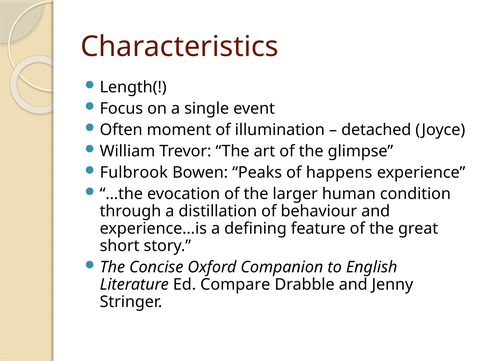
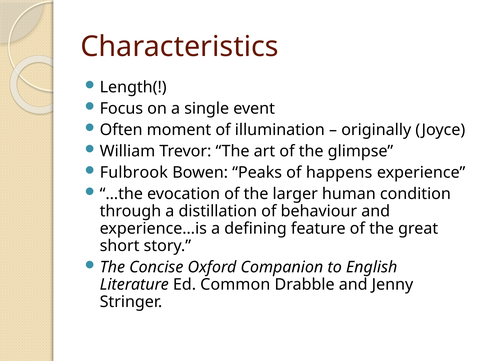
detached: detached -> originally (376, 130)
Compare: Compare -> Common (235, 285)
